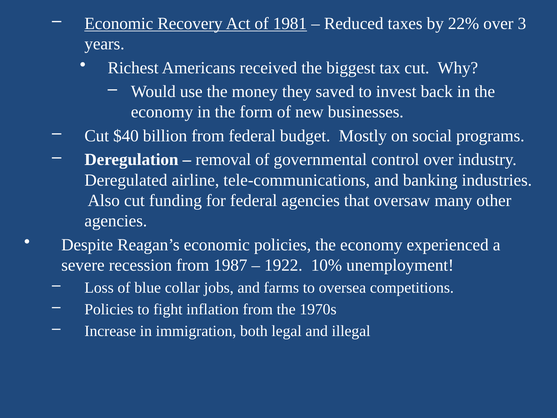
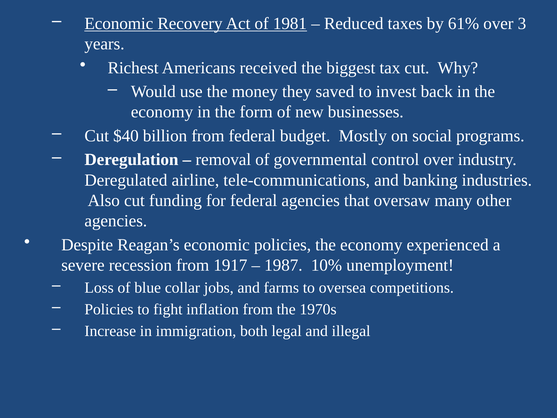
22%: 22% -> 61% (464, 23)
1987: 1987 -> 1917 (230, 265)
1922: 1922 -> 1987 (283, 265)
